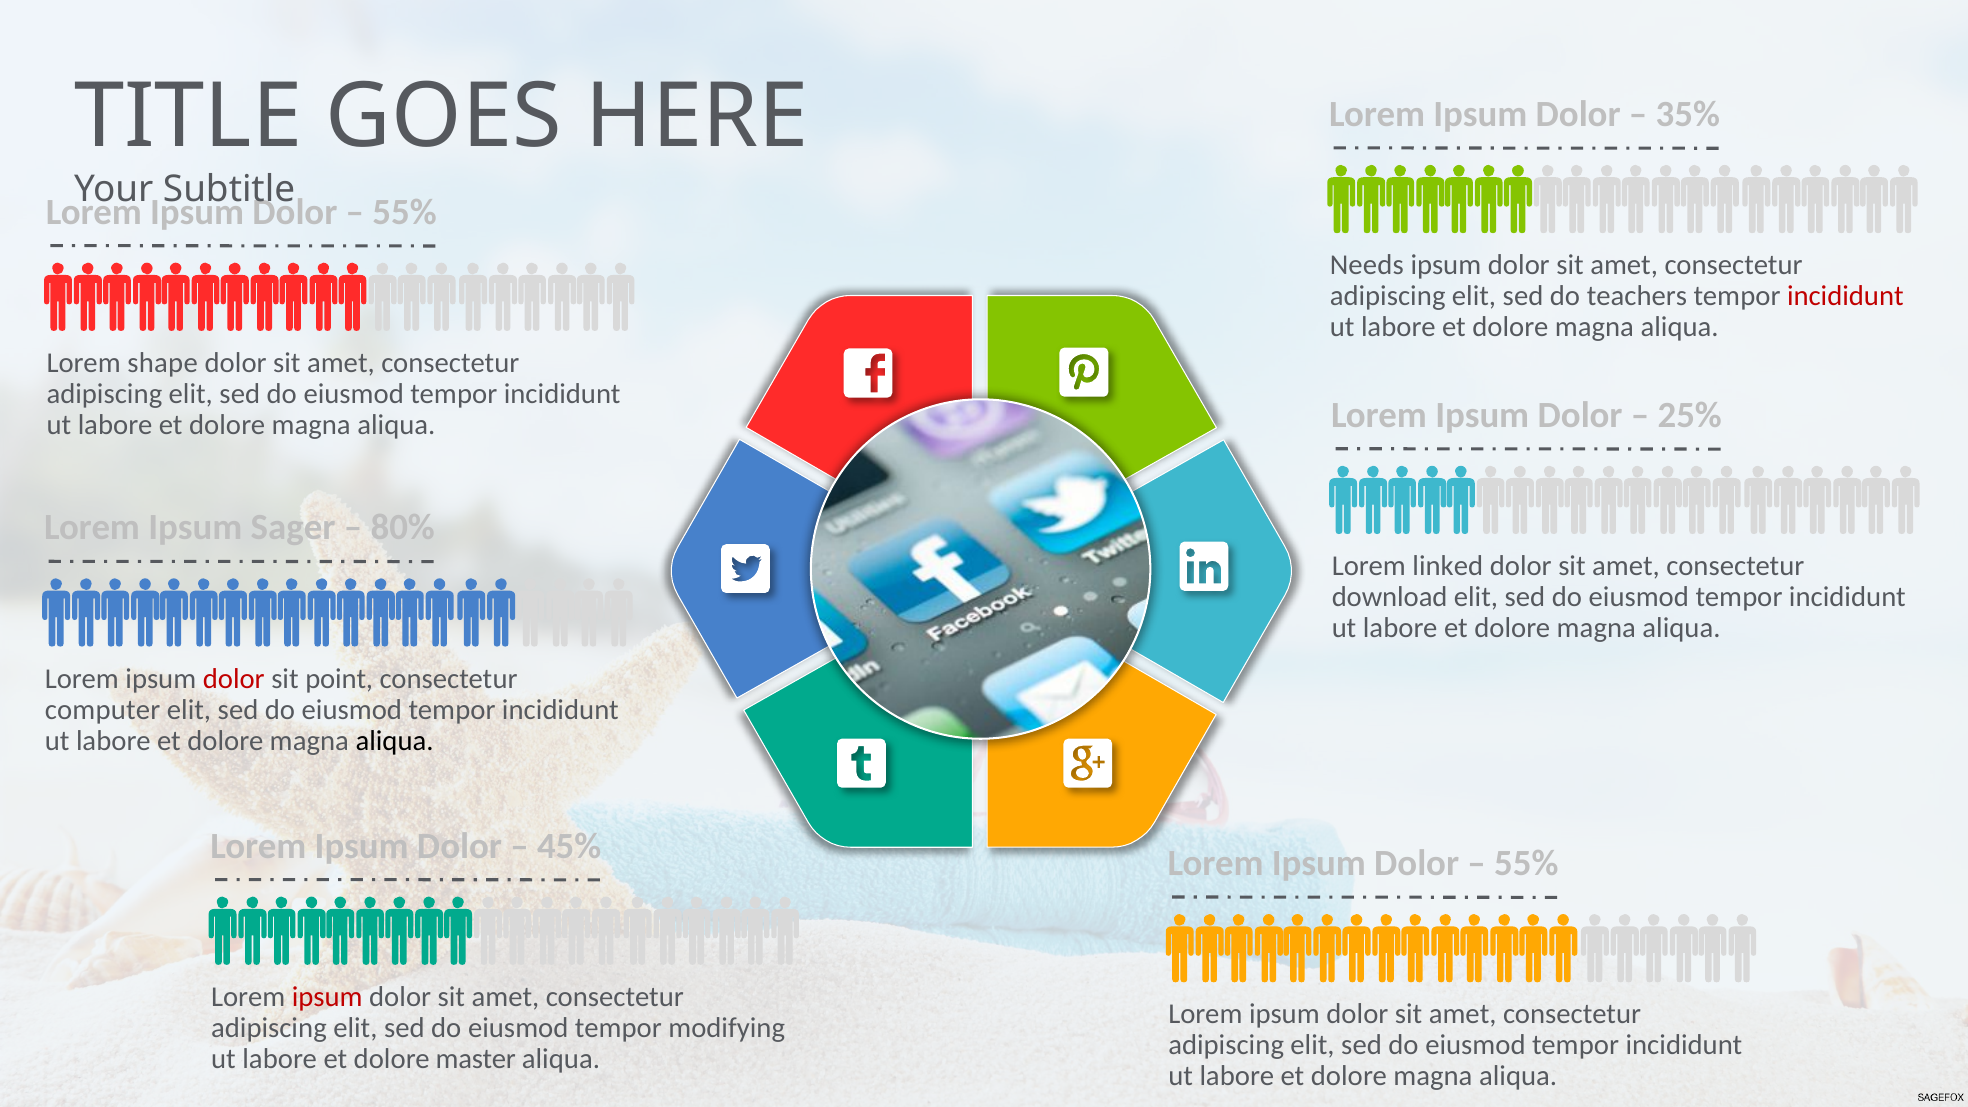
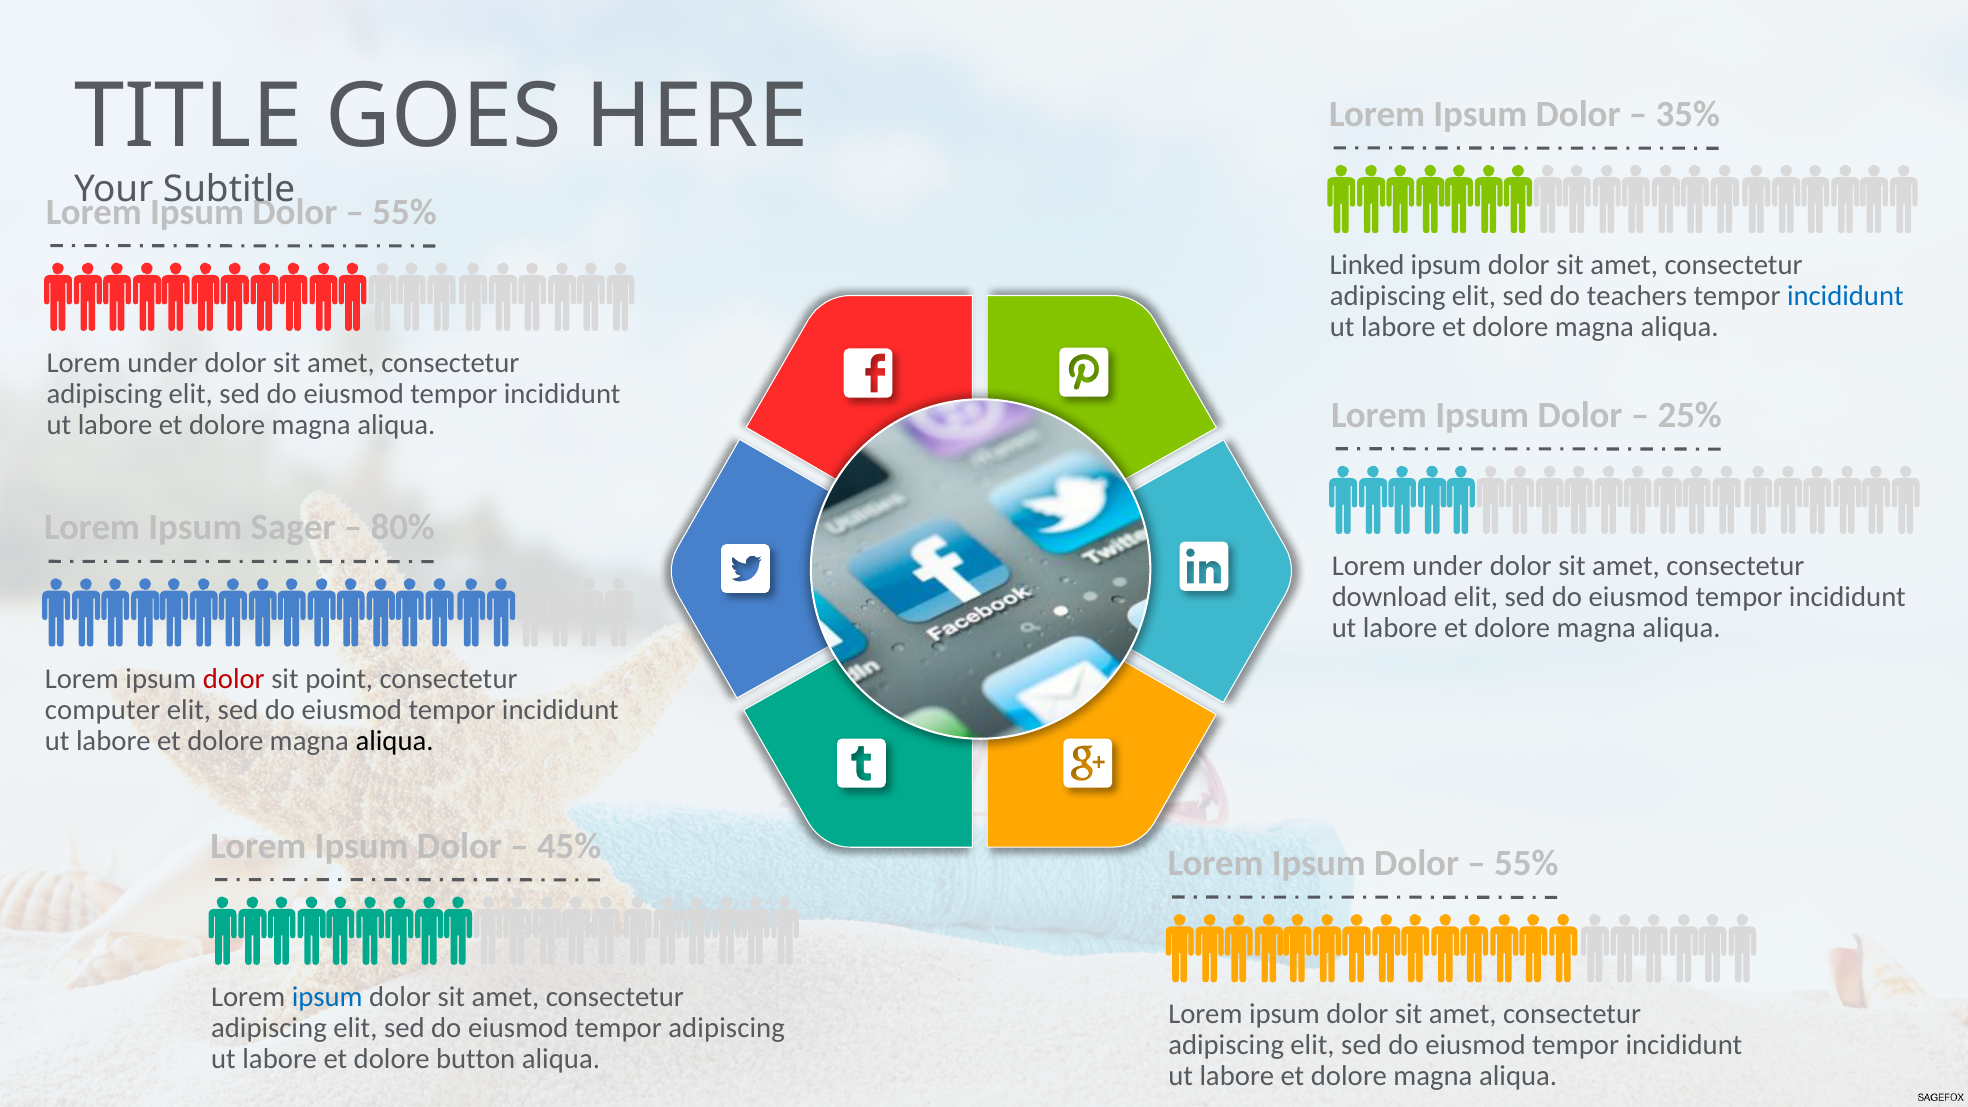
Needs: Needs -> Linked (1367, 265)
incididunt colour: red -> blue (1845, 296)
shape: shape -> under (163, 363)
linked: linked -> under (1448, 566)
ipsum colour: red -> blue (327, 997)
tempor modifying: modifying -> adipiscing (727, 1028)
master: master -> button (476, 1059)
